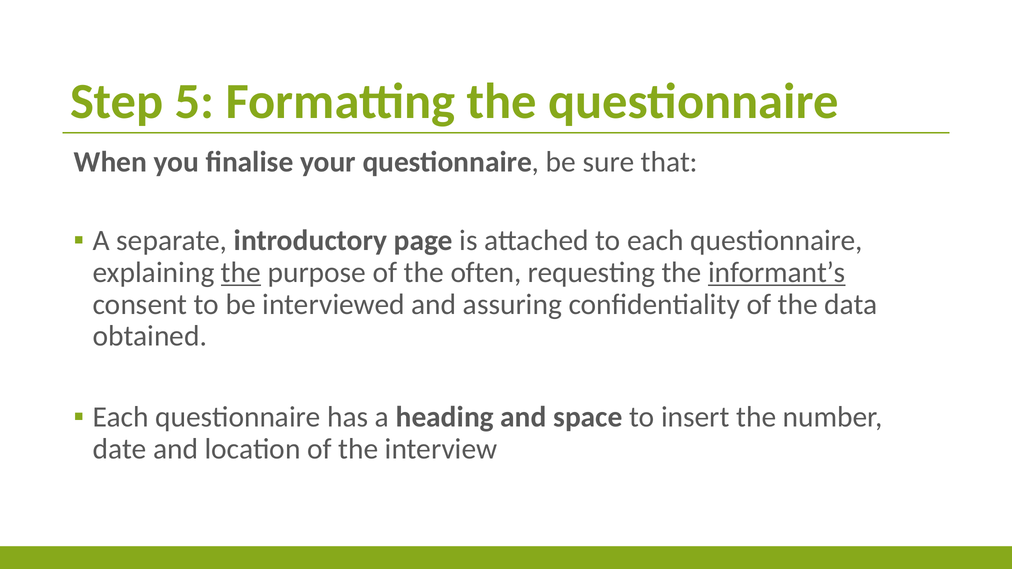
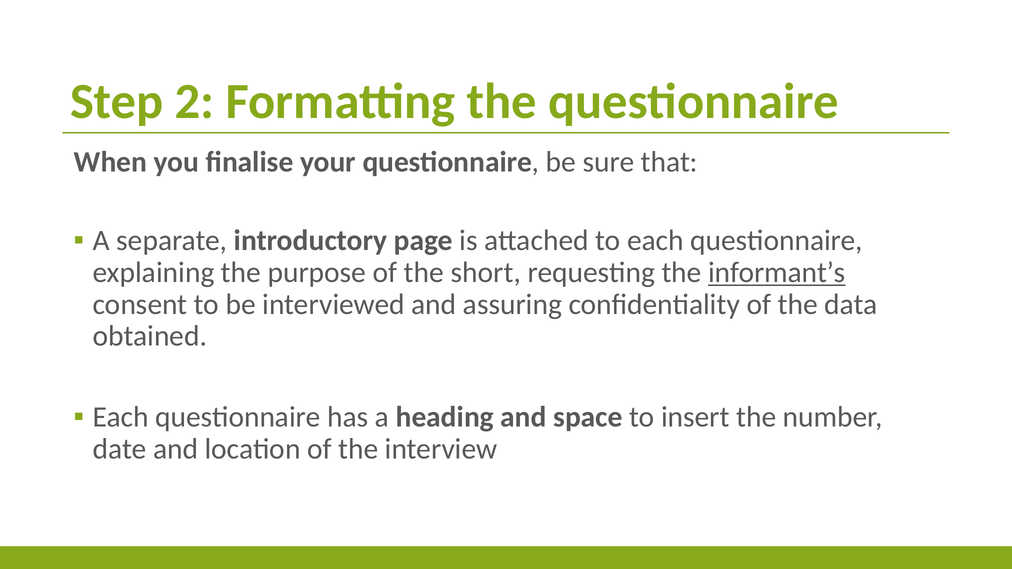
5: 5 -> 2 (194, 101)
the underline: present -> none (241, 273)
often: often -> short (486, 273)
